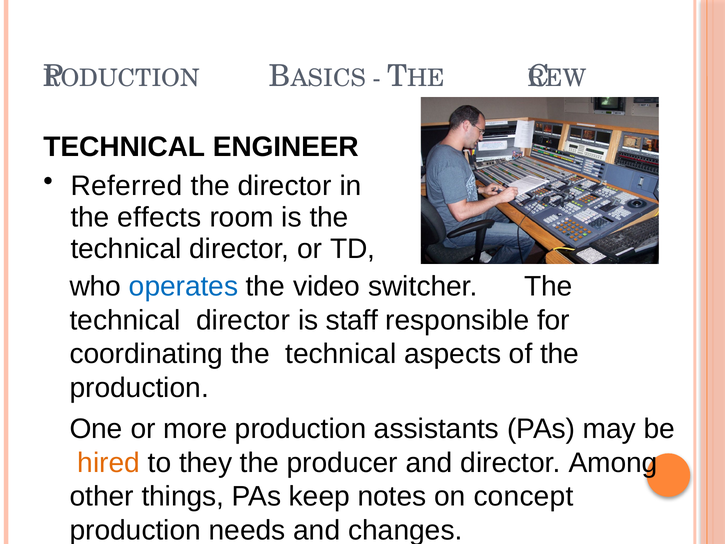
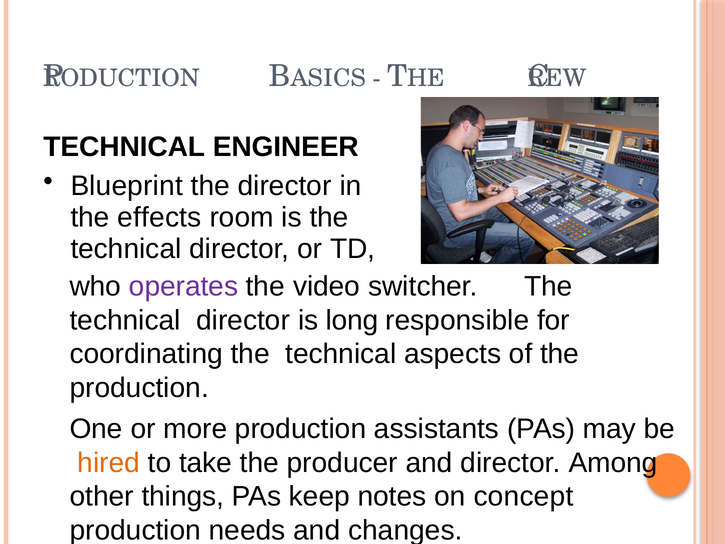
Referred: Referred -> Blueprint (127, 186)
operates colour: blue -> purple (184, 286)
staff: staff -> long (352, 320)
they: they -> take (206, 463)
